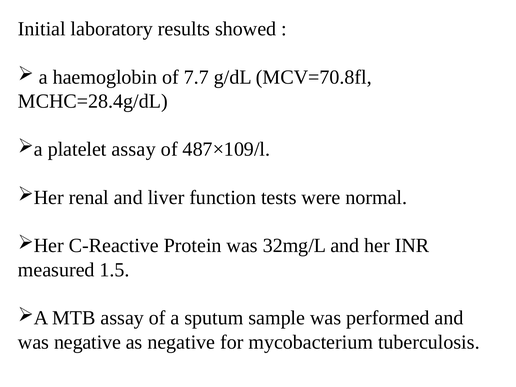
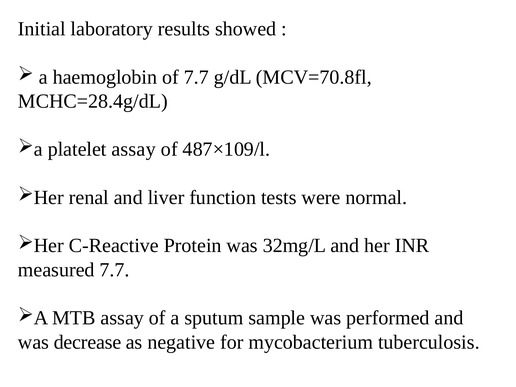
measured 1.5: 1.5 -> 7.7 (115, 270)
was negative: negative -> decrease (88, 342)
